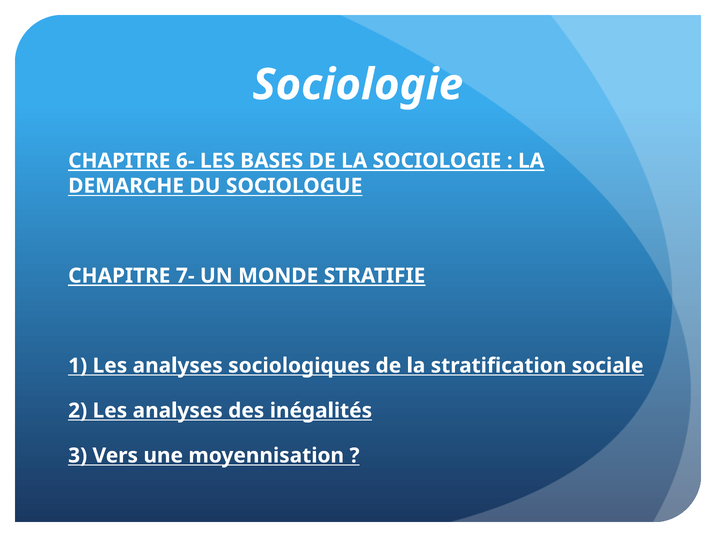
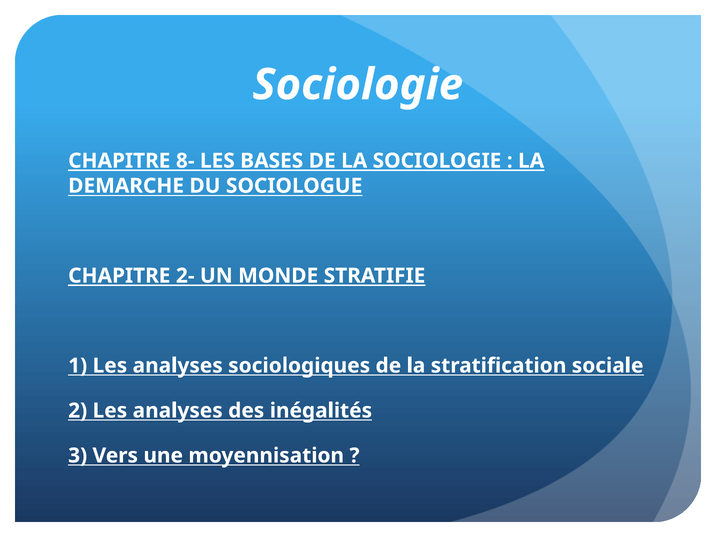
6-: 6- -> 8- (185, 161)
7-: 7- -> 2- (185, 276)
